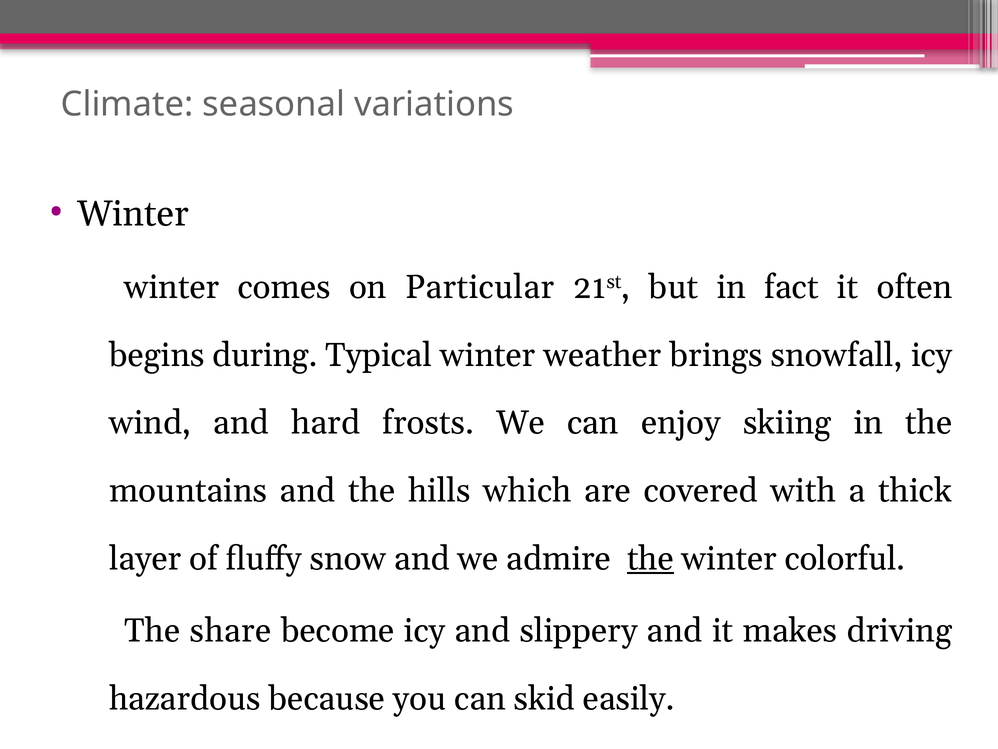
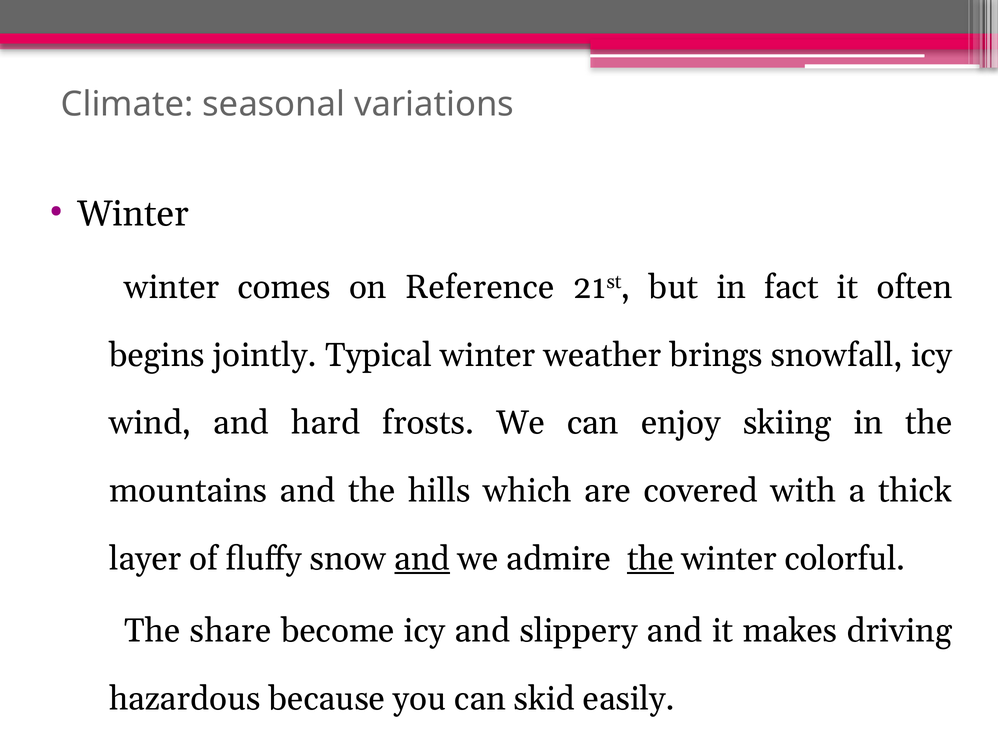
Particular: Particular -> Reference (480, 287)
during: during -> jointly (265, 355)
and underline: none -> present (422, 558)
